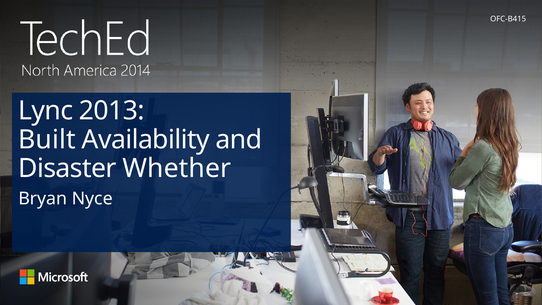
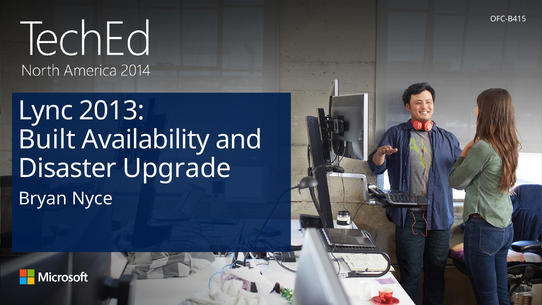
Whether: Whether -> Upgrade (177, 168)
